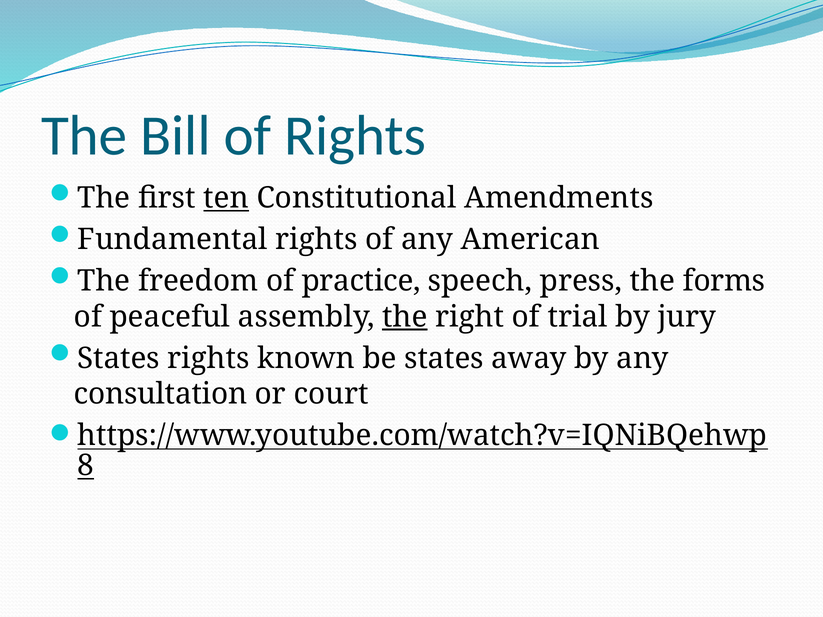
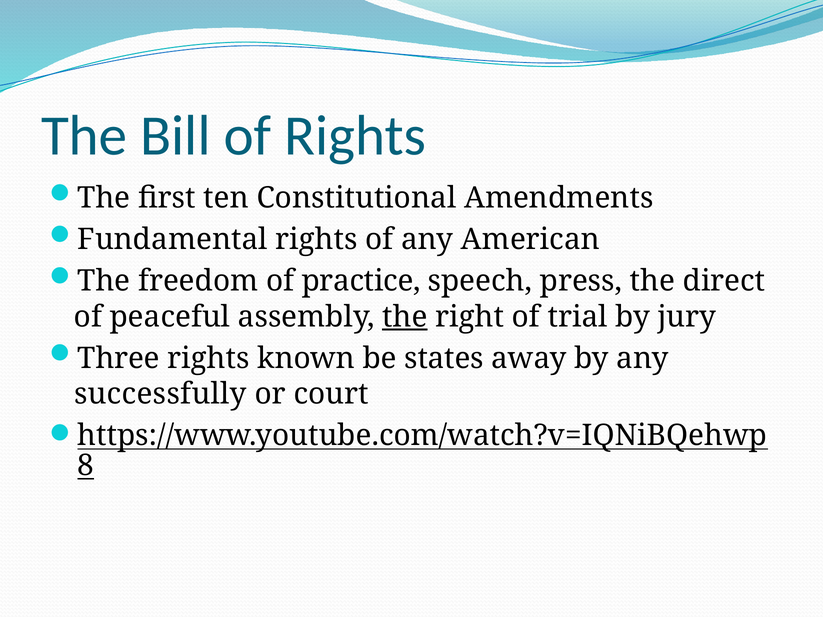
ten underline: present -> none (226, 198)
forms: forms -> direct (724, 281)
States: States -> Three (119, 359)
consultation: consultation -> successfully (160, 394)
